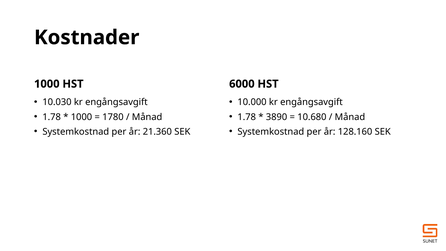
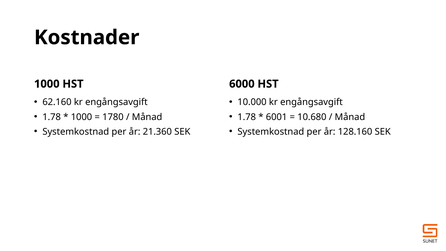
10.030: 10.030 -> 62.160 (57, 102)
3890: 3890 -> 6001 (277, 117)
